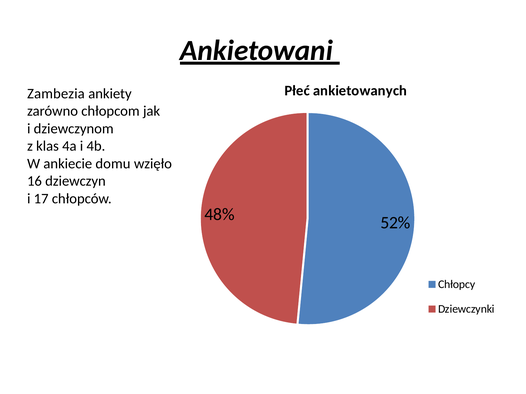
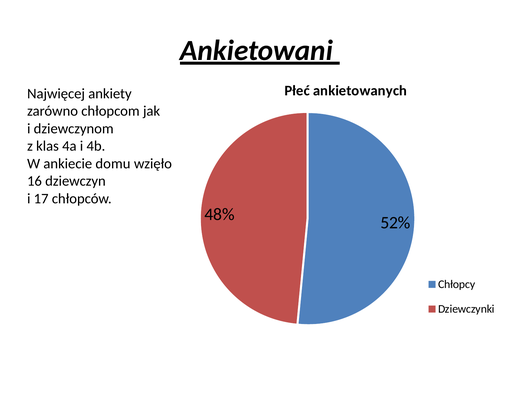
Zambezia: Zambezia -> Najwięcej (56, 94)
